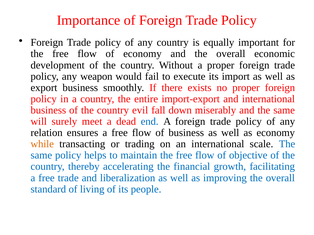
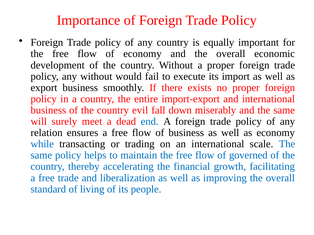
any weapon: weapon -> without (96, 77)
while colour: orange -> blue (42, 144)
objective: objective -> governed (248, 156)
